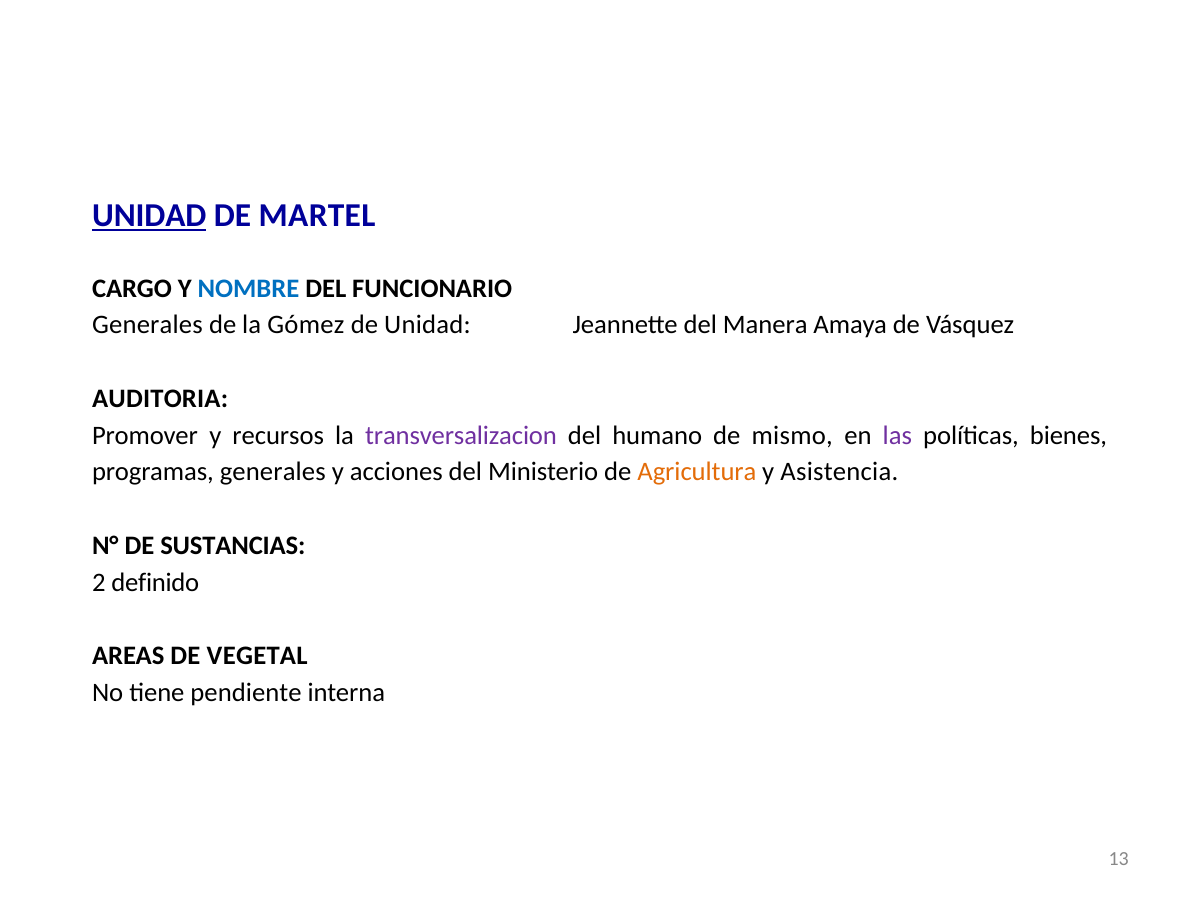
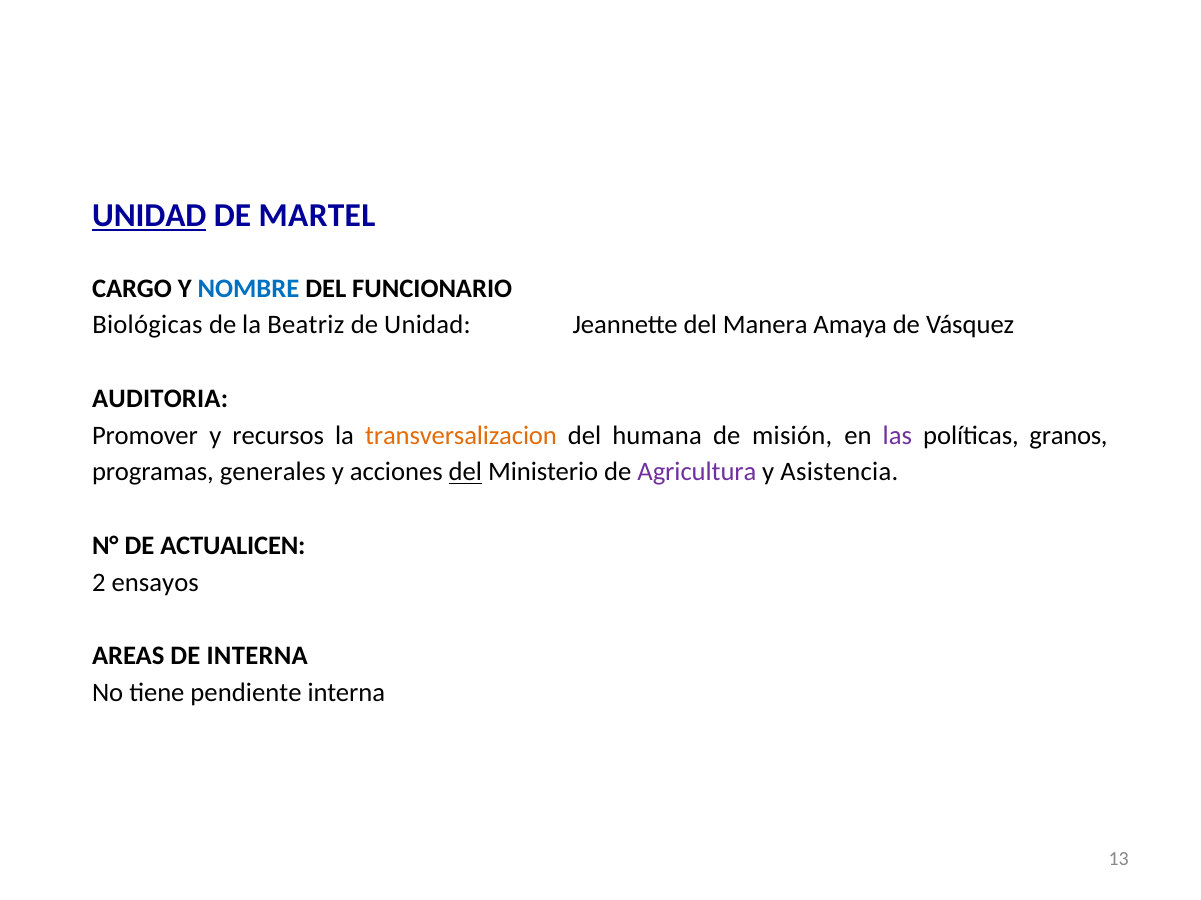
Generales: Generales -> Biológicas (147, 325)
Gómez: Gómez -> Beatriz (306, 325)
transversalizacion colour: purple -> orange (461, 436)
humano: humano -> humana (657, 436)
mismo: mismo -> misión (792, 436)
bienes: bienes -> granos (1069, 436)
del underline: none -> present (465, 472)
Agricultura colour: orange -> purple (697, 472)
SUSTANCIAS: SUSTANCIAS -> ACTUALICEN (233, 546)
definido: definido -> ensayos (155, 583)
DE VEGETAL: VEGETAL -> INTERNA (257, 656)
